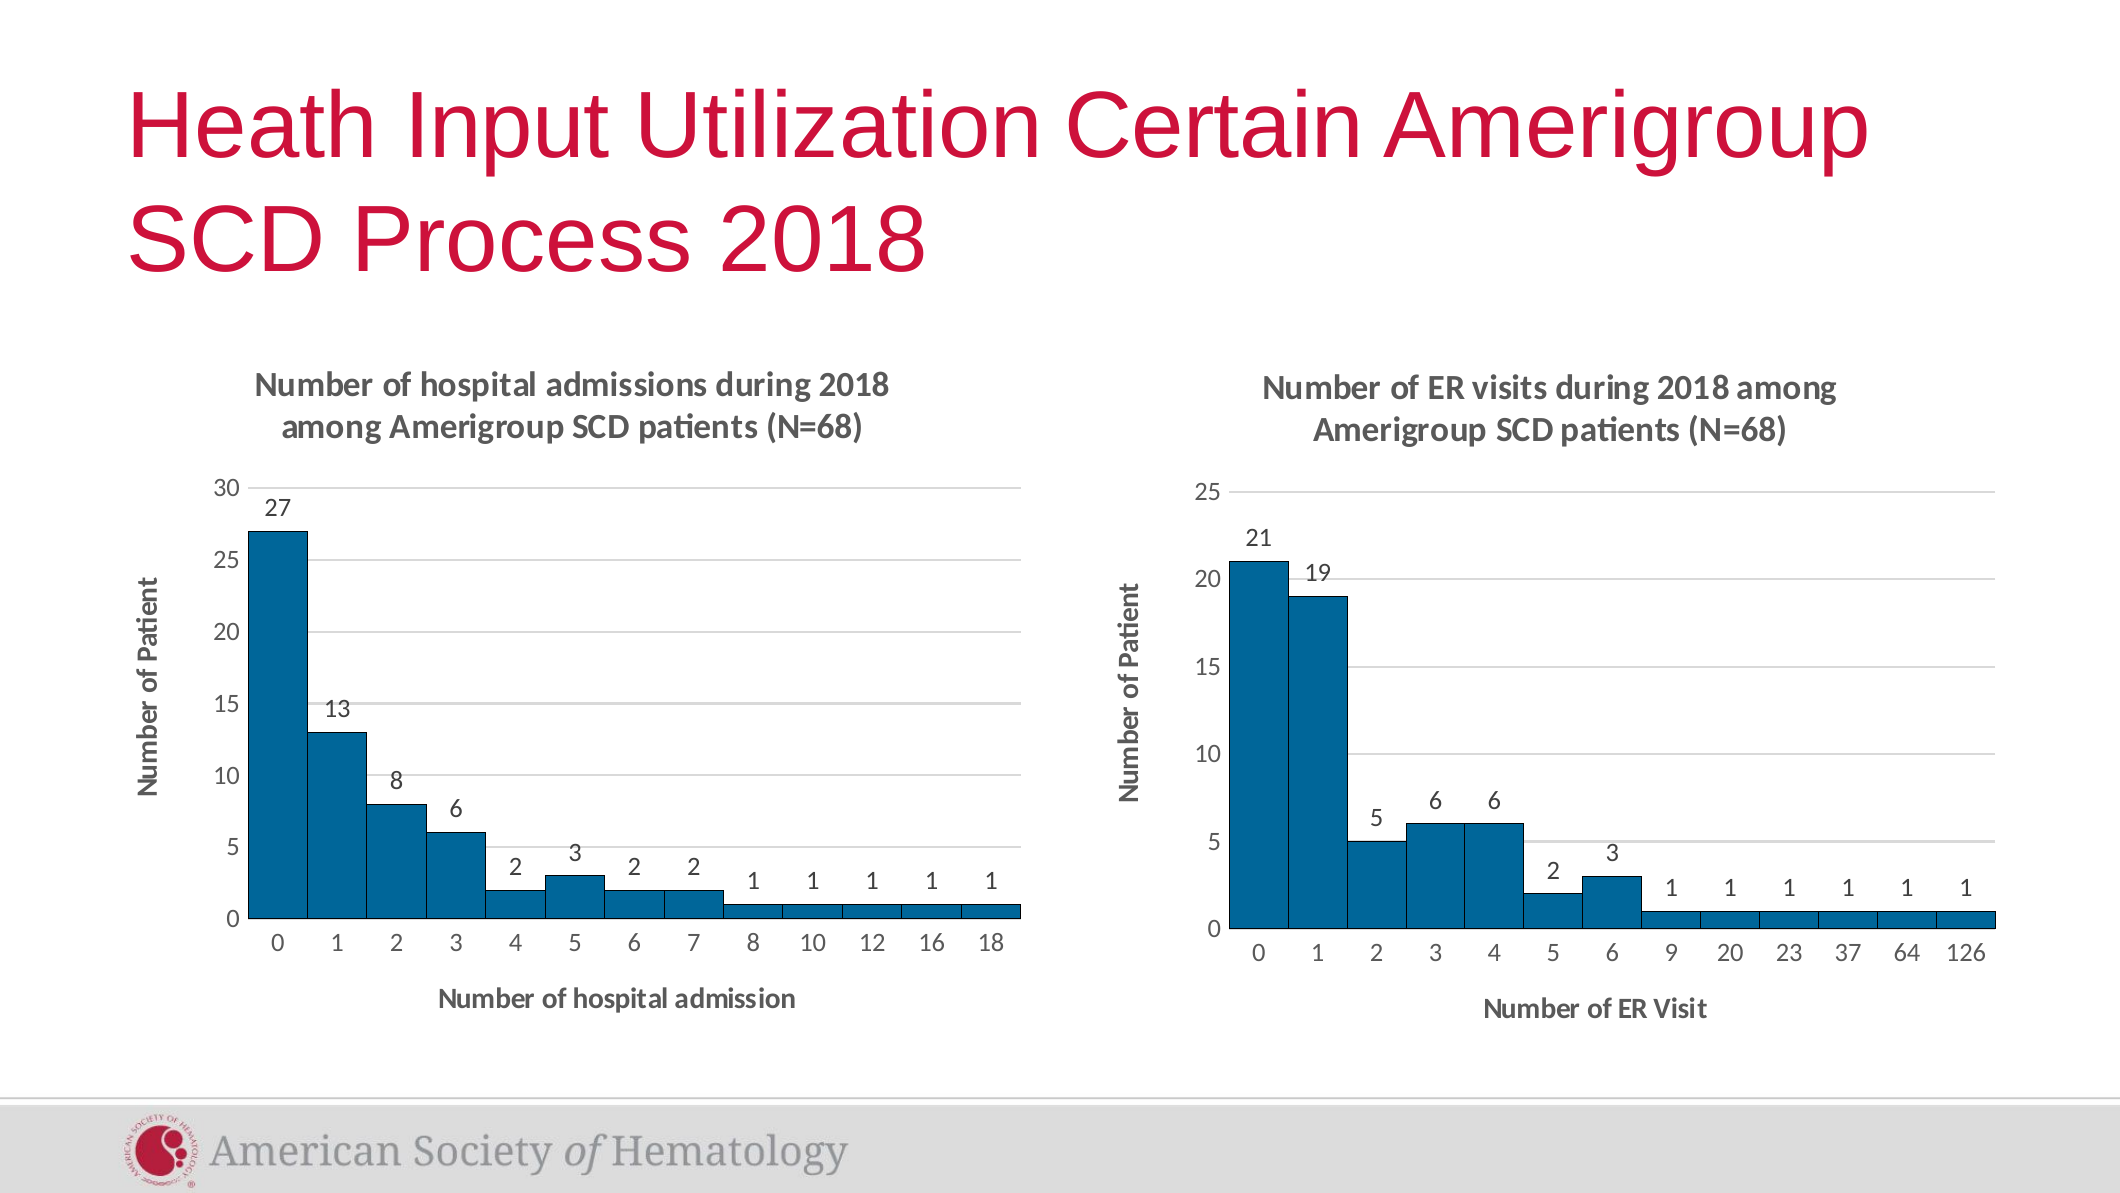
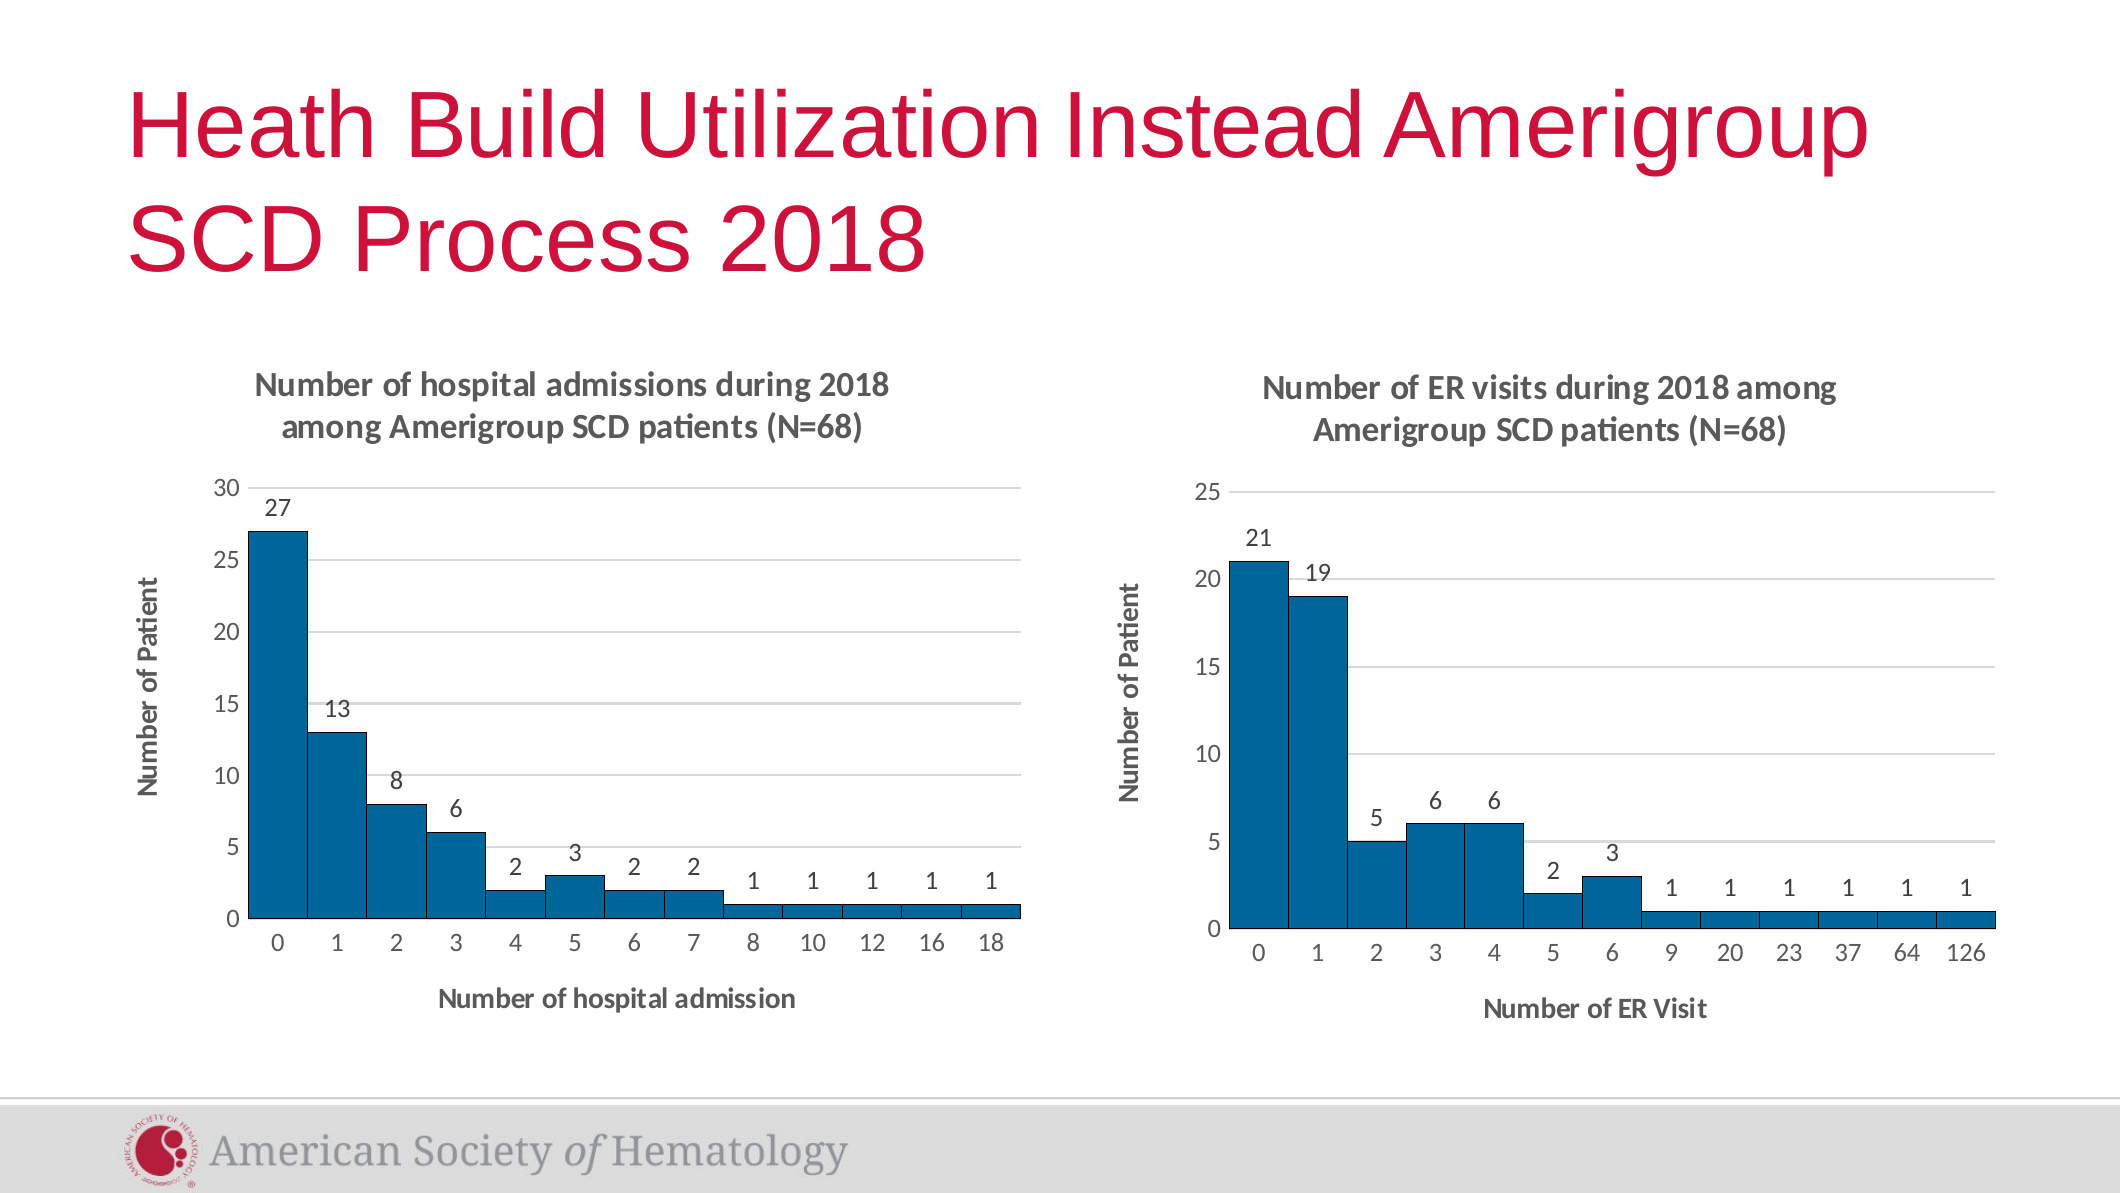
Input: Input -> Build (507, 127)
Certain: Certain -> Instead (1214, 127)
